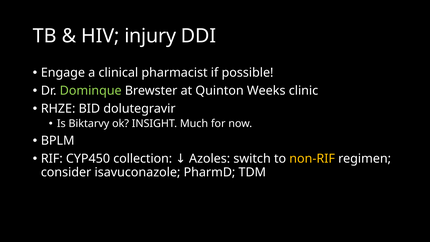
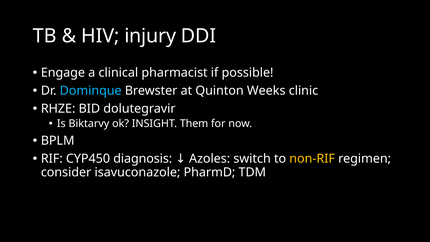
Dominque colour: light green -> light blue (91, 91)
Much: Much -> Them (194, 124)
collection: collection -> diagnosis (143, 159)
